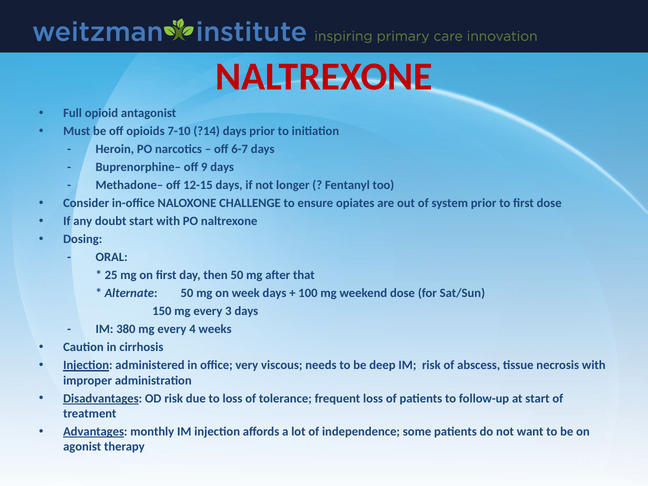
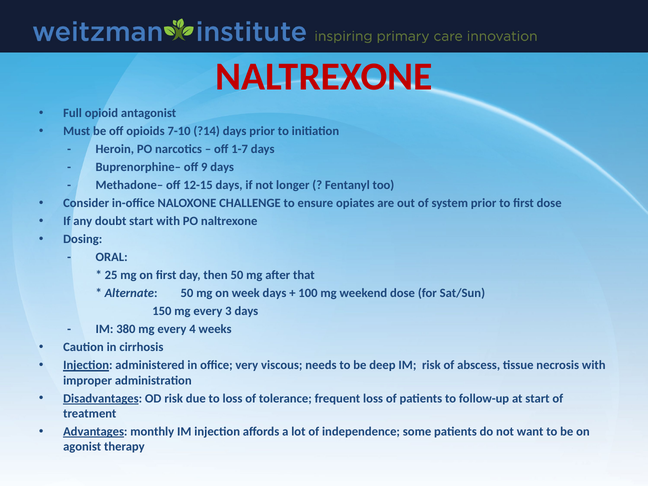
6-7: 6-7 -> 1-7 (240, 149)
